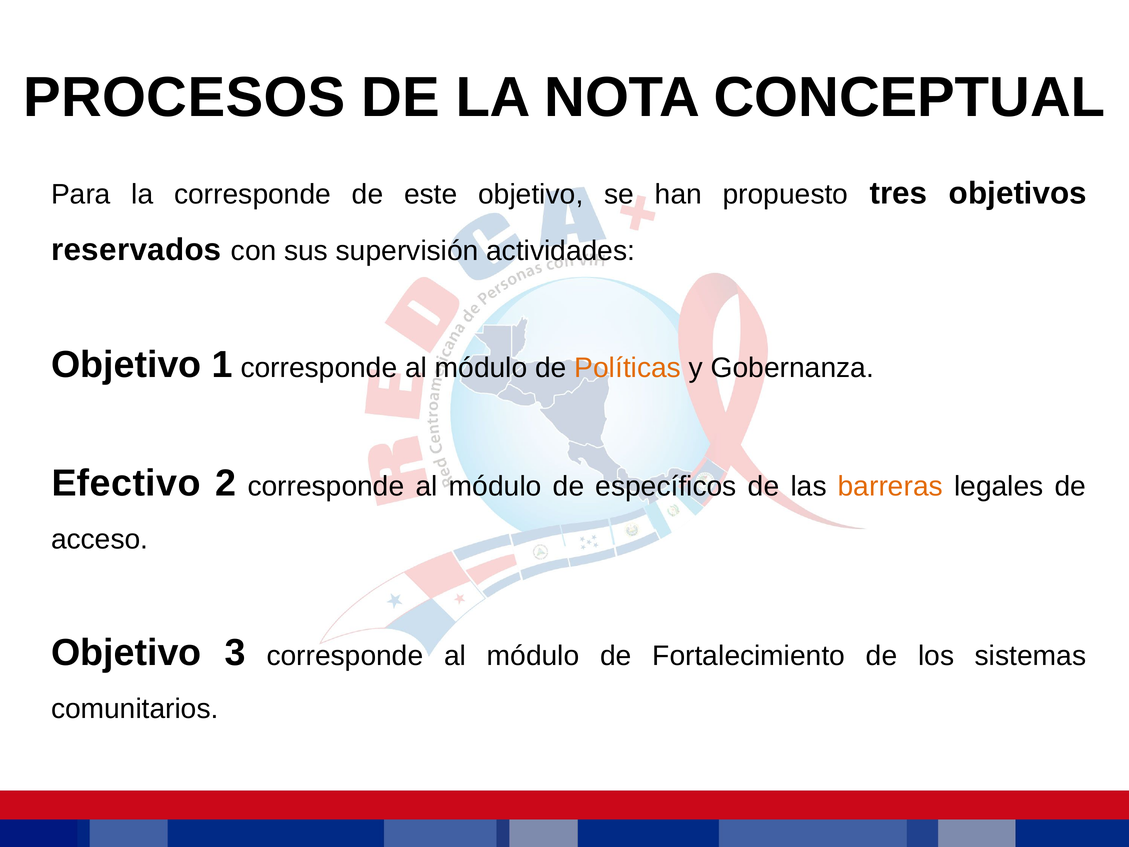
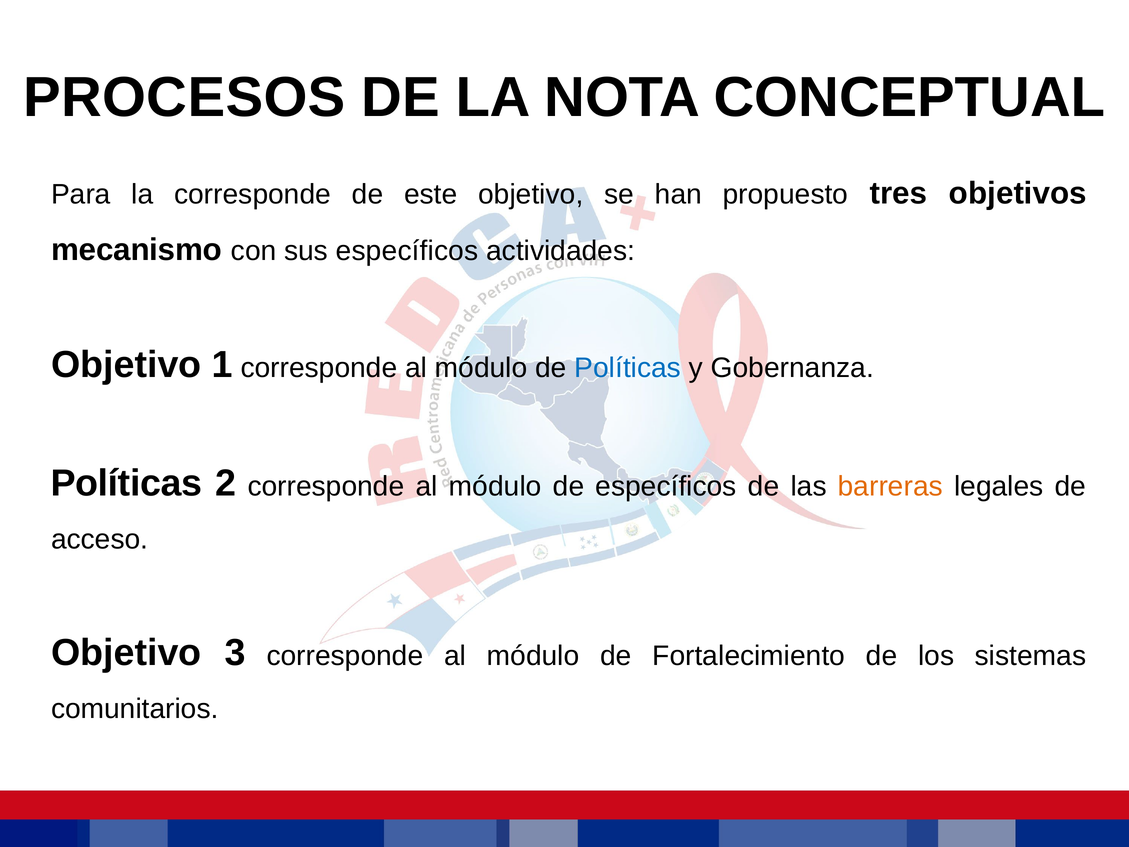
reservados: reservados -> mecanismo (137, 250)
sus supervisión: supervisión -> específicos (407, 251)
Políticas colour: orange -> blue (628, 368)
Efectivo: Efectivo -> Políticas (126, 483)
